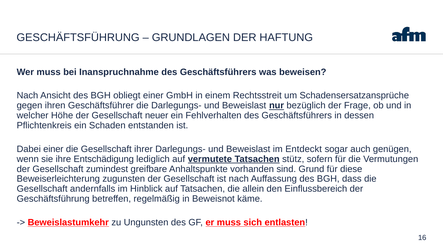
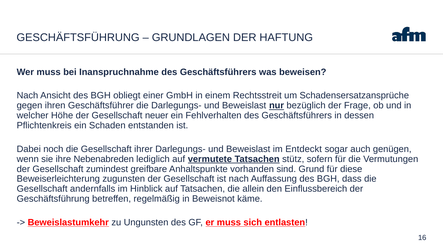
Dabei einer: einer -> noch (53, 149)
Entschädigung: Entschädigung -> Nebenabreden (104, 159)
